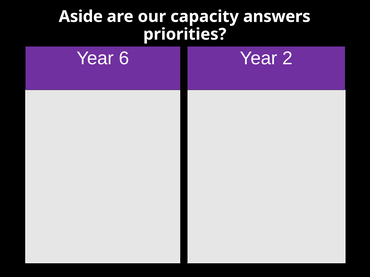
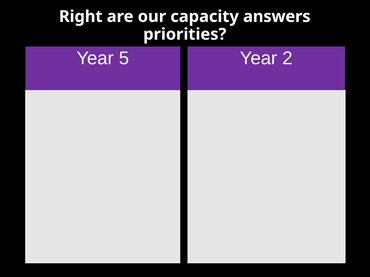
Aside: Aside -> Right (81, 17)
6: 6 -> 5 (124, 58)
